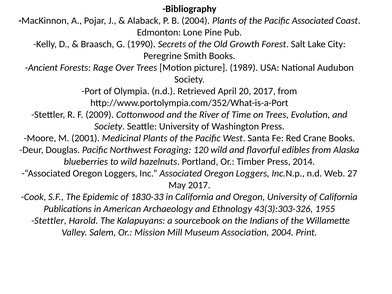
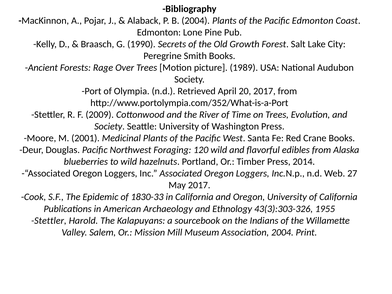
Pacific Associated: Associated -> Edmonton (313, 21)
